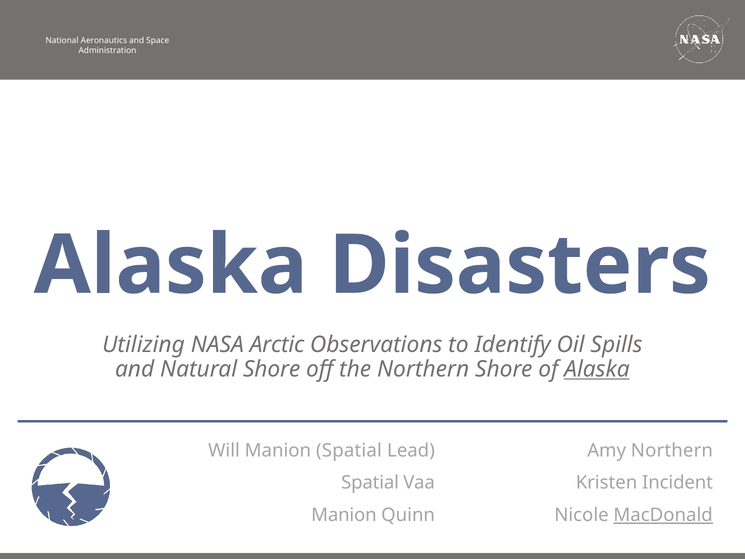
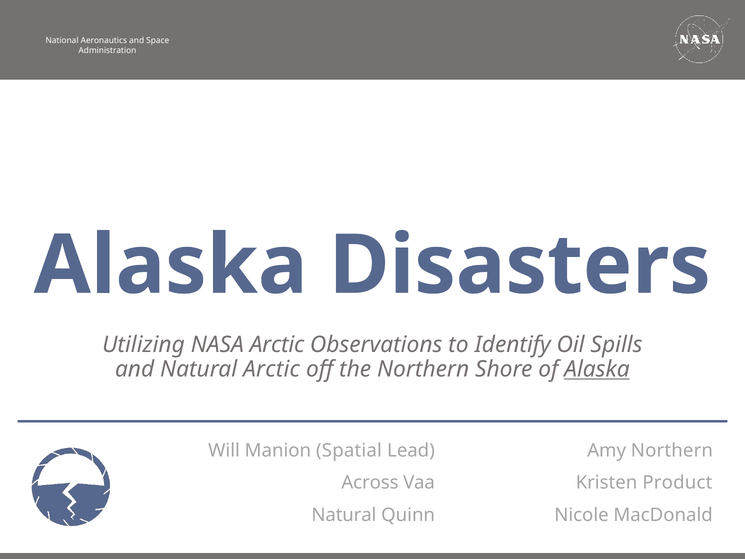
Natural Shore: Shore -> Arctic (271, 369)
Spatial: Spatial -> Across (370, 482)
Incident: Incident -> Product (677, 482)
Manion: Manion -> Natural (344, 515)
MacDonald underline: present -> none (663, 515)
